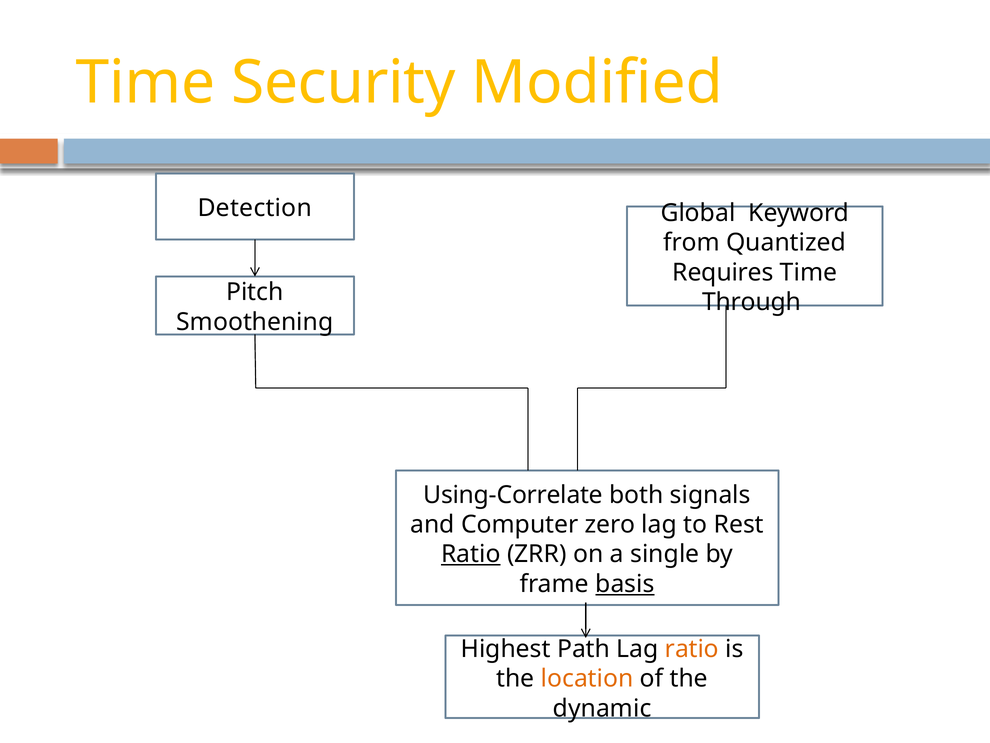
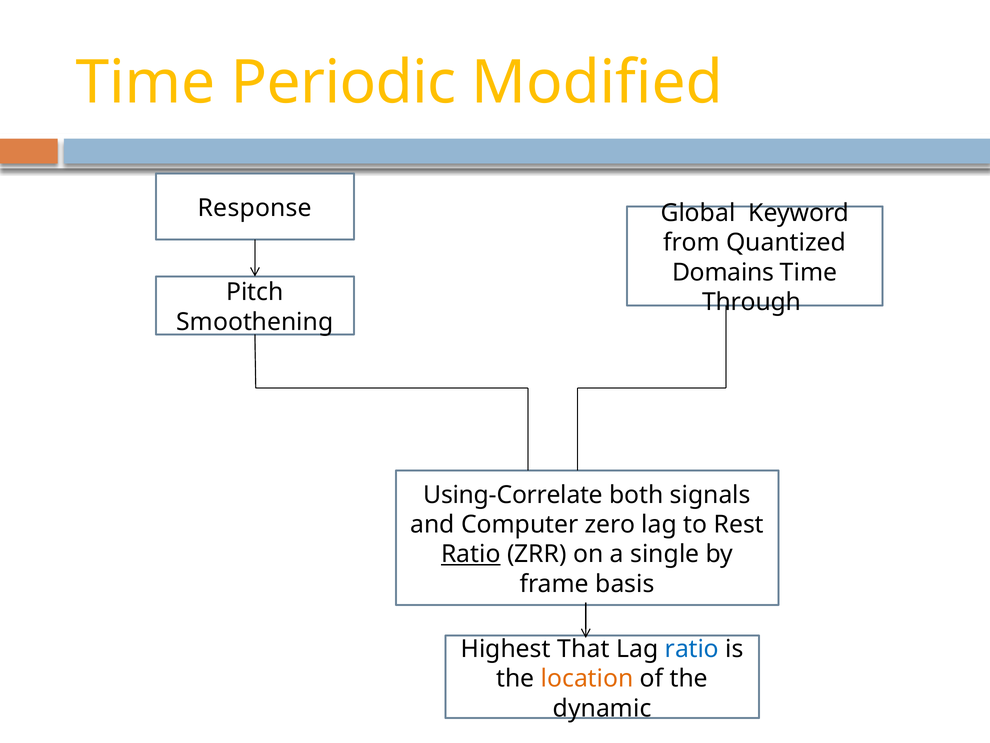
Security: Security -> Periodic (344, 83)
Detection: Detection -> Response (255, 208)
Requires: Requires -> Domains (723, 272)
basis underline: present -> none (625, 584)
Path: Path -> That (583, 649)
ratio colour: orange -> blue (692, 649)
